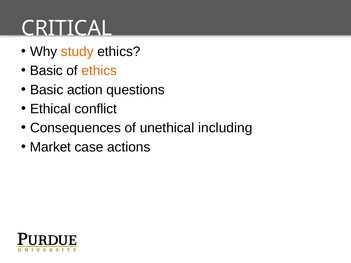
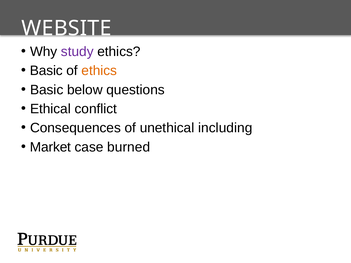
CRITICAL: CRITICAL -> WEBSITE (66, 28)
study colour: orange -> purple (77, 52)
action: action -> below (85, 90)
actions: actions -> burned (129, 147)
